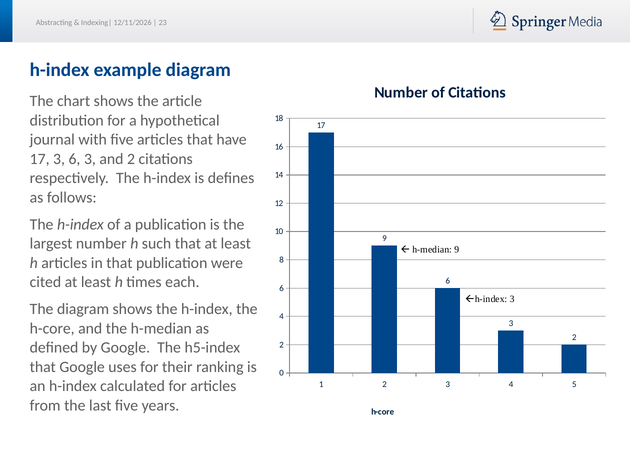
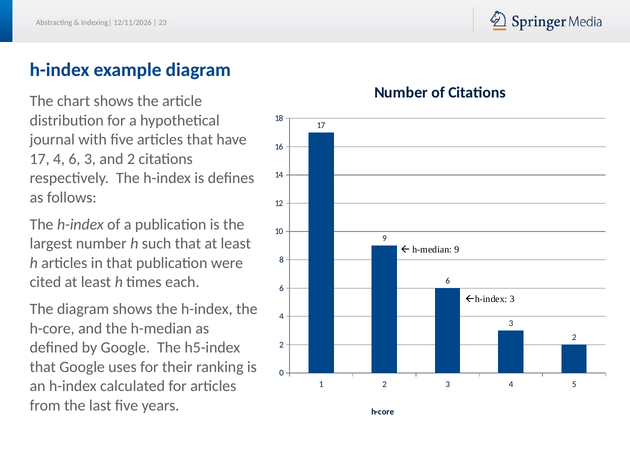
17 3: 3 -> 4 (59, 159)
